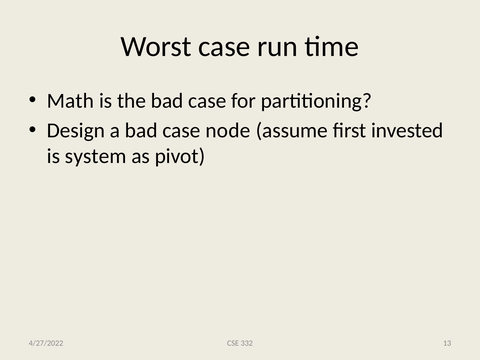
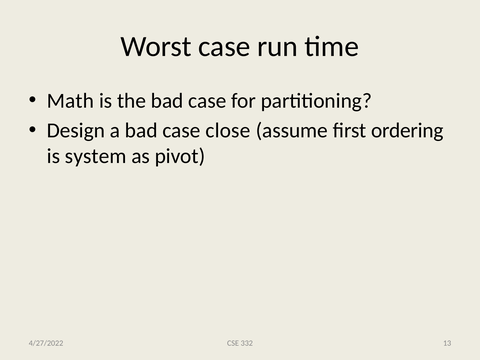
node: node -> close (228, 131)
invested: invested -> ordering (407, 131)
